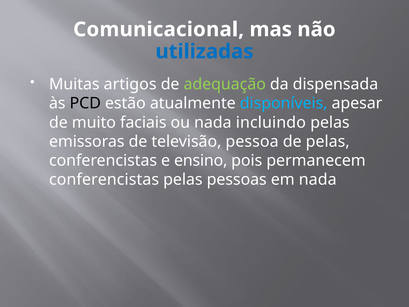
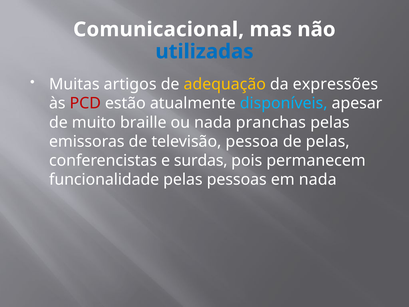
adequação colour: light green -> yellow (225, 84)
dispensada: dispensada -> expressões (335, 84)
PCD colour: black -> red (85, 103)
faciais: faciais -> braille (143, 122)
incluindo: incluindo -> pranchas (271, 122)
ensino: ensino -> surdas (201, 160)
conferencistas: conferencistas -> funcionalidade (104, 179)
